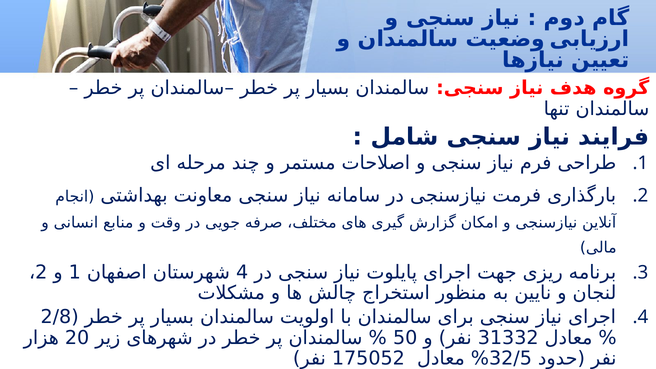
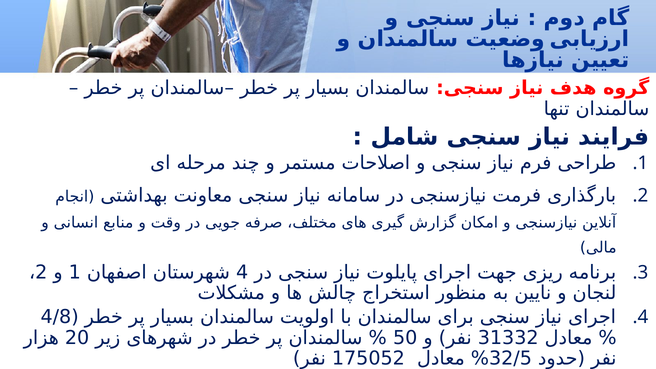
2/8: 2/8 -> 4/8 (56, 317)
